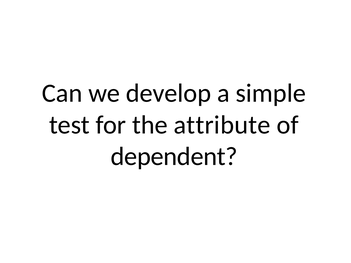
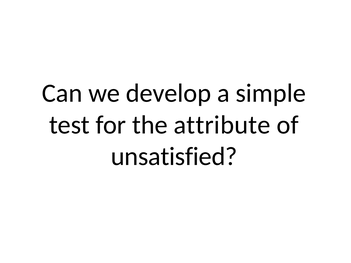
dependent: dependent -> unsatisfied (174, 157)
